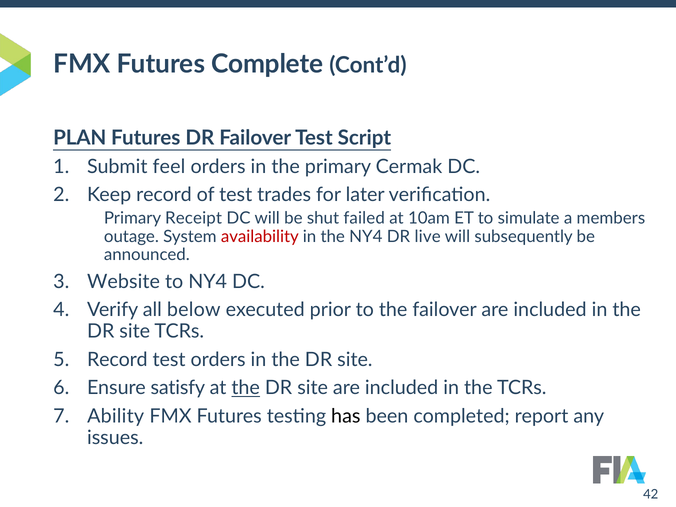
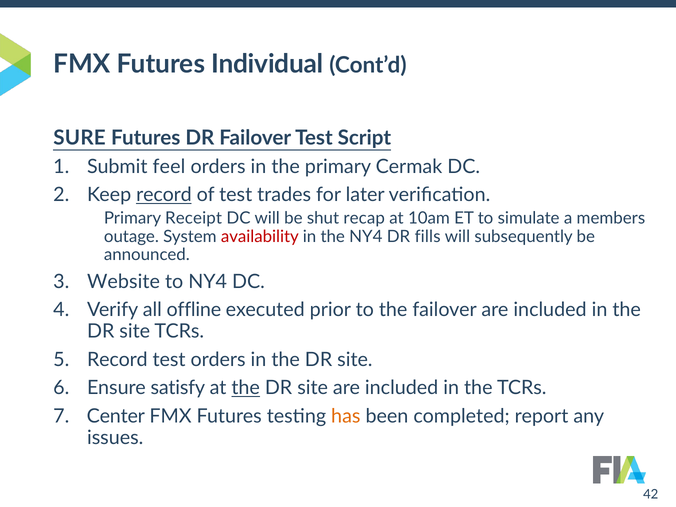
Complete: Complete -> Individual (267, 64)
PLAN: PLAN -> SURE (80, 138)
record underline: none -> present (164, 195)
failed: failed -> recap (364, 218)
live: live -> fills (428, 237)
below: below -> offline (194, 310)
Ability: Ability -> Center (116, 416)
has colour: black -> orange (346, 416)
